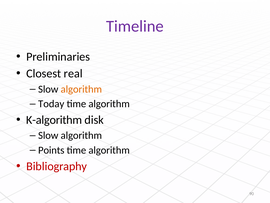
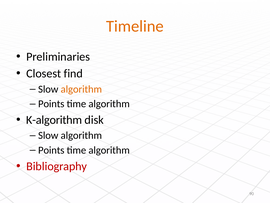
Timeline colour: purple -> orange (135, 26)
real: real -> find (73, 73)
Today: Today -> Points (51, 104)
